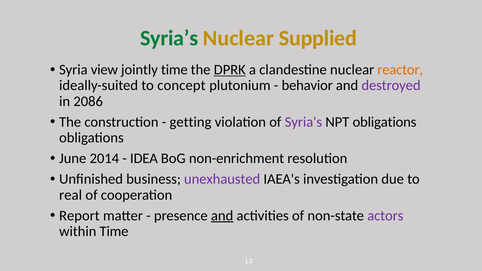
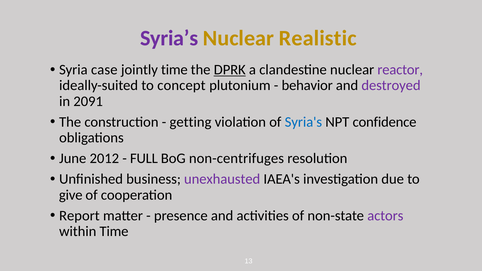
Syria’s colour: green -> purple (169, 38)
Supplied: Supplied -> Realistic (318, 38)
view: view -> case (104, 70)
reactor colour: orange -> purple (400, 70)
2086: 2086 -> 2091 (88, 101)
Syria's colour: purple -> blue (303, 122)
NPT obligations: obligations -> confidence (385, 122)
2014: 2014 -> 2012 (104, 159)
IDEA: IDEA -> FULL (144, 159)
non-enrichment: non-enrichment -> non-centrifuges (236, 159)
real: real -> give (71, 195)
and underline: present -> none (222, 216)
